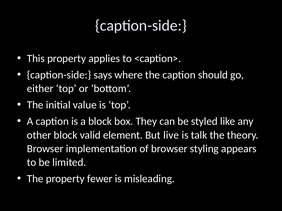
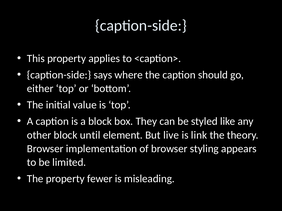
valid: valid -> until (90, 135)
talk: talk -> link (199, 135)
